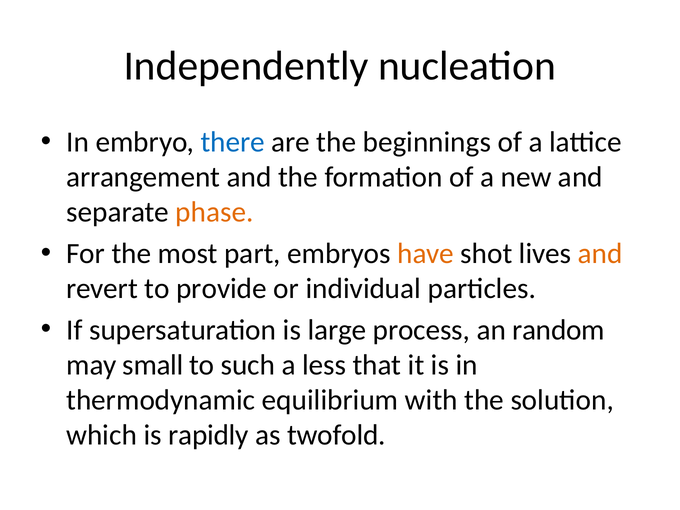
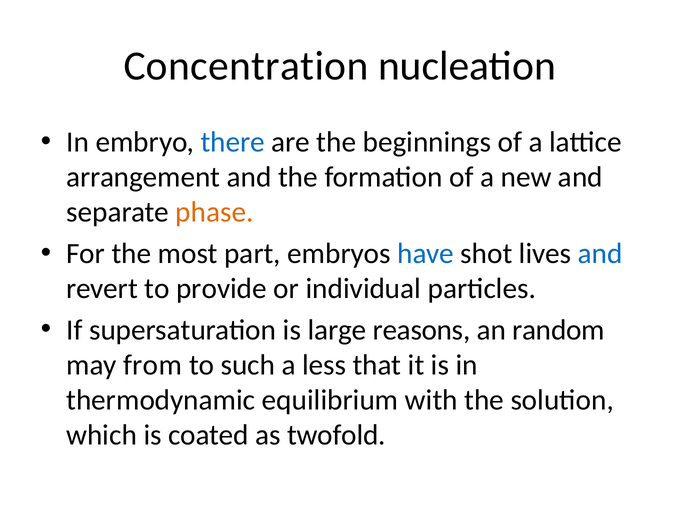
Independently: Independently -> Concentration (246, 66)
have colour: orange -> blue (426, 254)
and colour: orange -> blue (600, 254)
process: process -> reasons (422, 330)
small: small -> from (153, 365)
rapidly: rapidly -> coated (208, 435)
